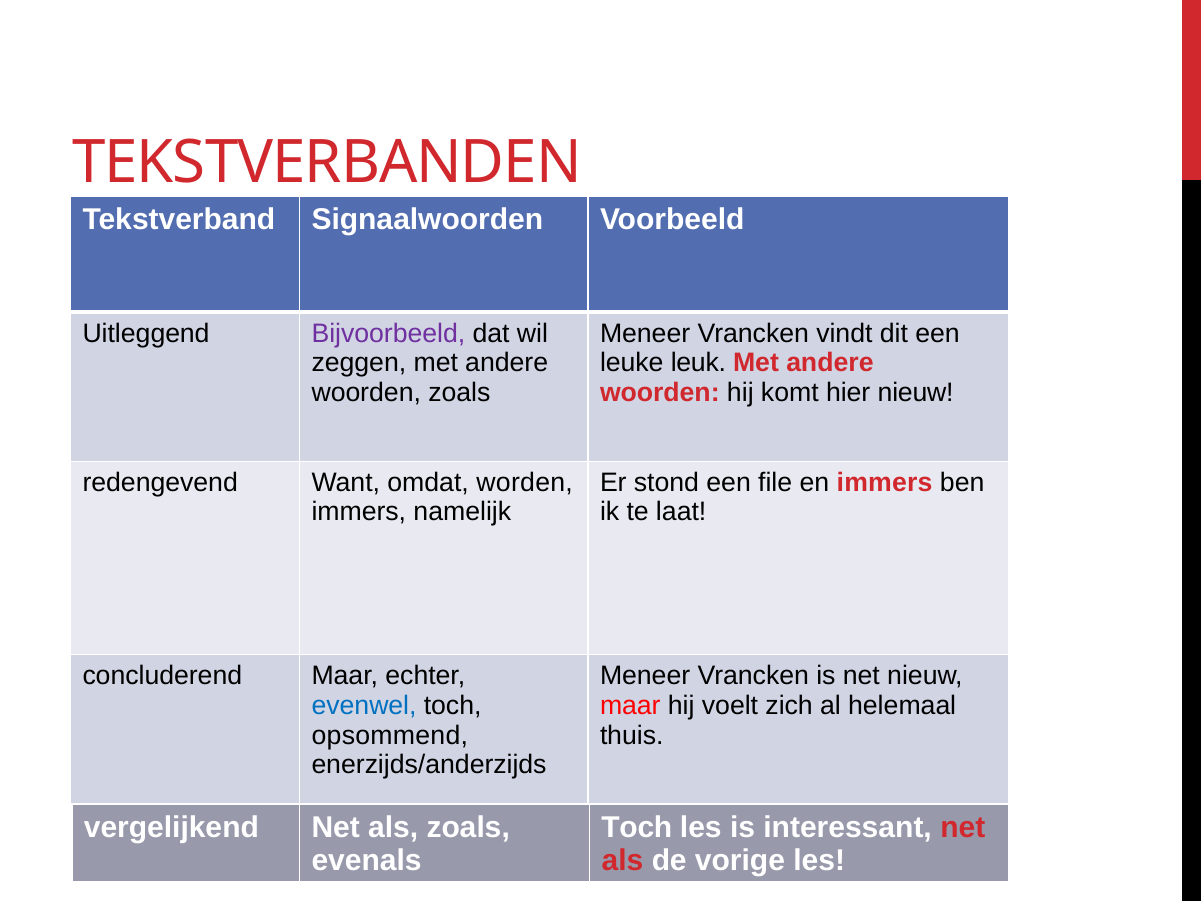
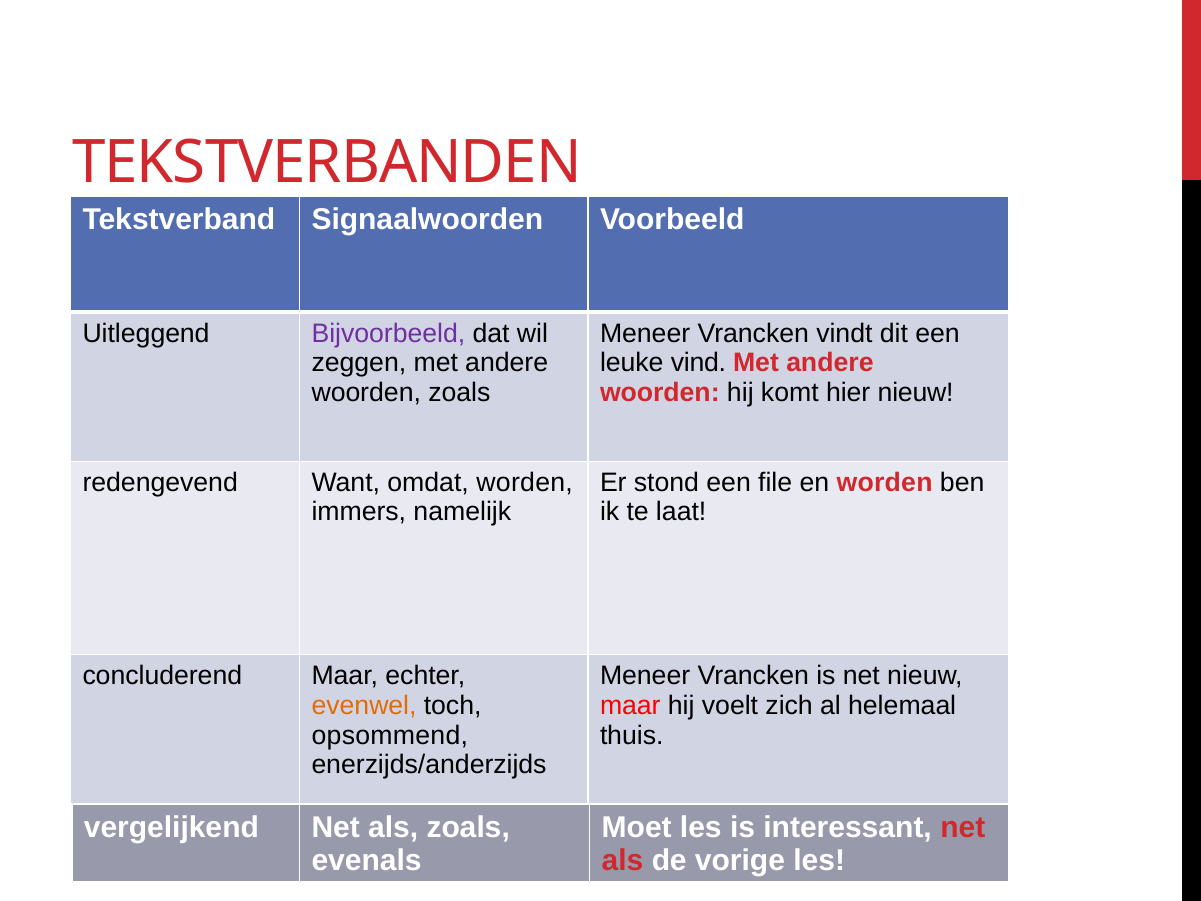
leuk: leuk -> vind (698, 363)
en immers: immers -> worden (885, 482)
evenwel colour: blue -> orange (364, 705)
Toch: Toch -> Moet (637, 827)
